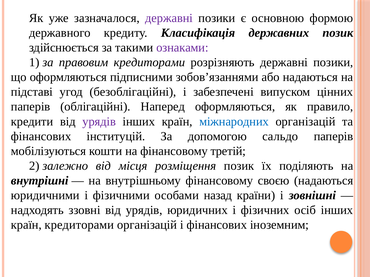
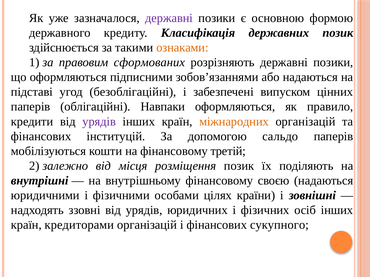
ознаками colour: purple -> orange (182, 48)
правовим кредиторами: кредиторами -> сформованих (149, 62)
Наперед: Наперед -> Навпаки (163, 107)
міжнародних colour: blue -> orange (234, 122)
назад: назад -> цілях (218, 196)
іноземним: іноземним -> сукупного (279, 225)
